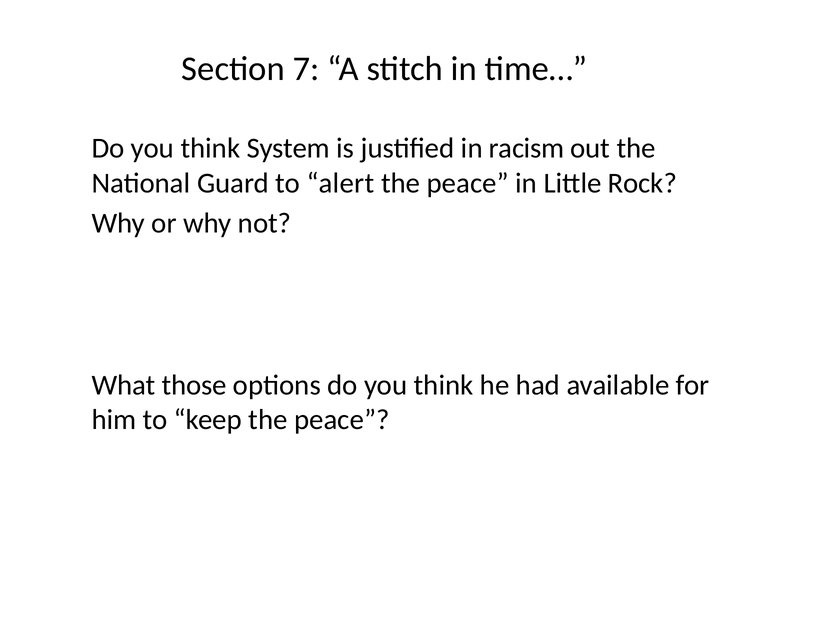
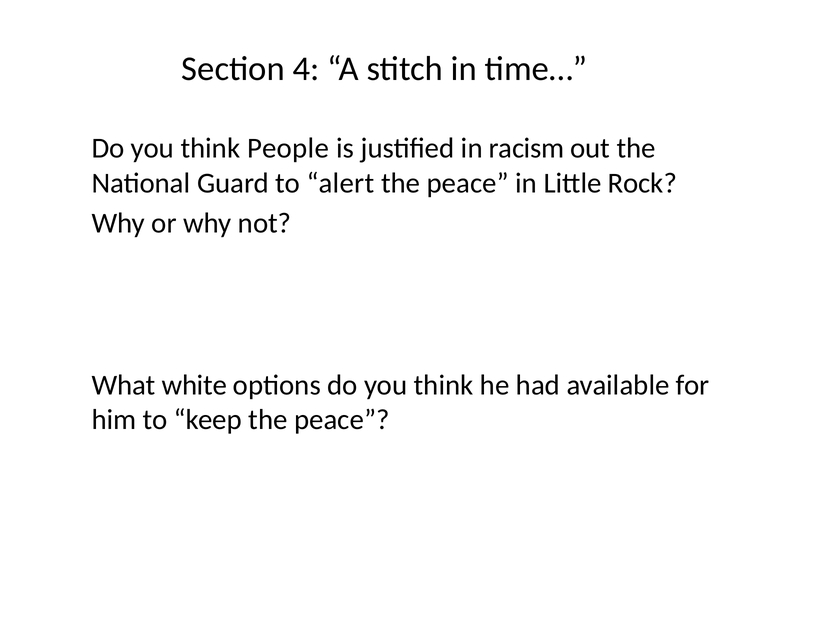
7: 7 -> 4 (306, 69)
System: System -> People (288, 148)
those: those -> white (194, 385)
